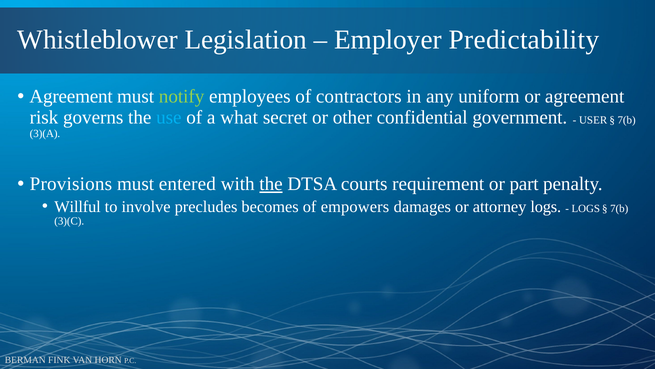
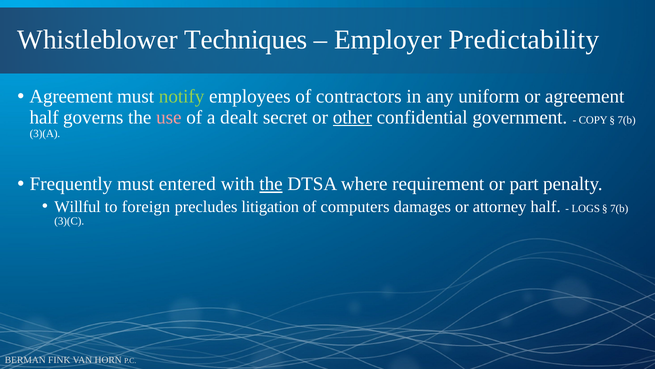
Legislation: Legislation -> Techniques (246, 39)
risk: risk -> half (44, 117)
use colour: light blue -> pink (169, 117)
what: what -> dealt (239, 117)
other underline: none -> present (352, 117)
USER: USER -> COPY (593, 120)
Provisions: Provisions -> Frequently (71, 184)
courts: courts -> where (364, 184)
involve: involve -> foreign (146, 206)
becomes: becomes -> litigation (270, 206)
empowers: empowers -> computers (355, 206)
attorney logs: logs -> half (546, 206)
